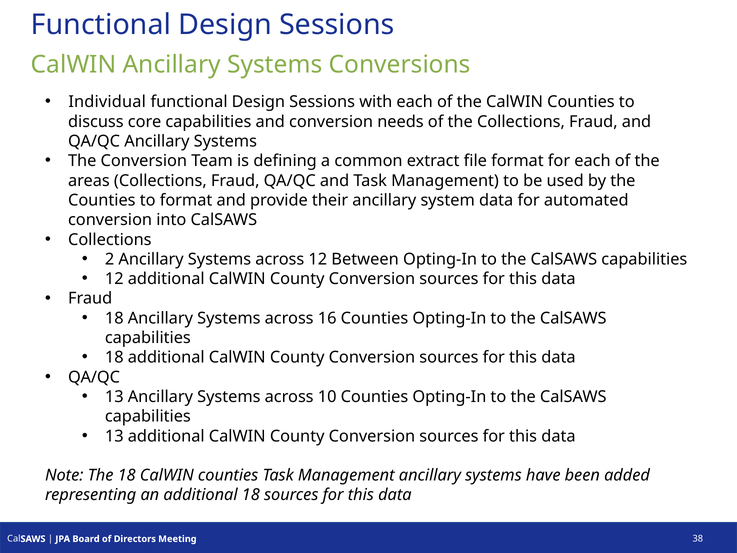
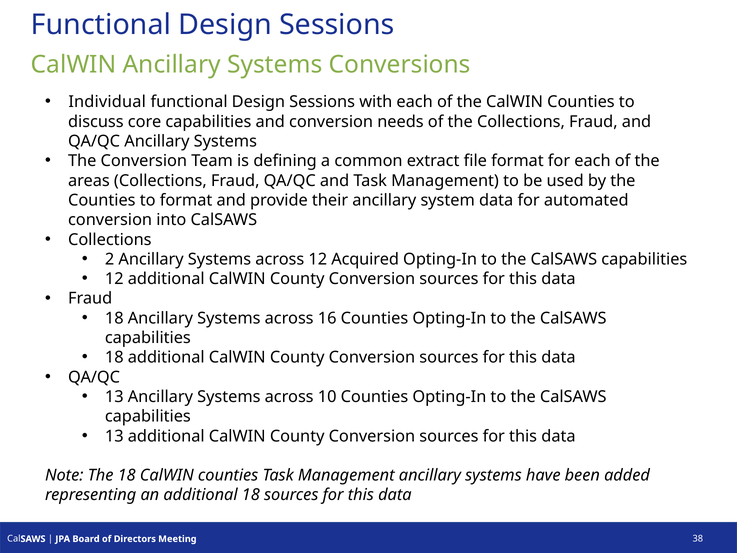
Between: Between -> Acquired (365, 259)
